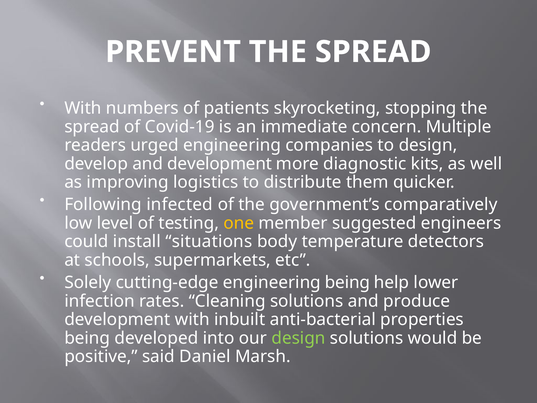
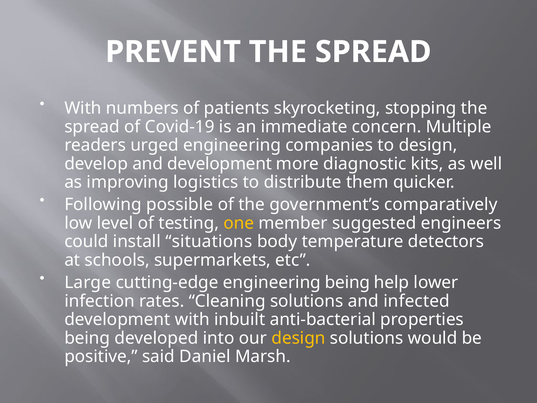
infected: infected -> possible (180, 204)
Solely: Solely -> Large (88, 282)
produce: produce -> infected (417, 301)
design colour: light green -> yellow (298, 338)
